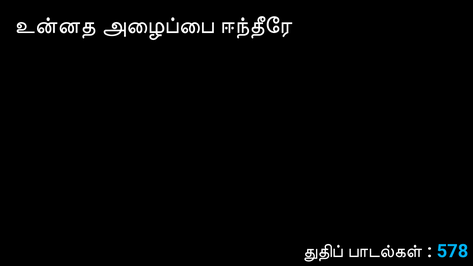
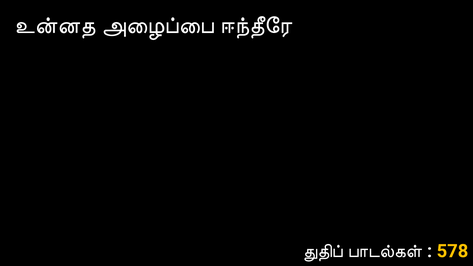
578 colour: light blue -> yellow (452, 251)
